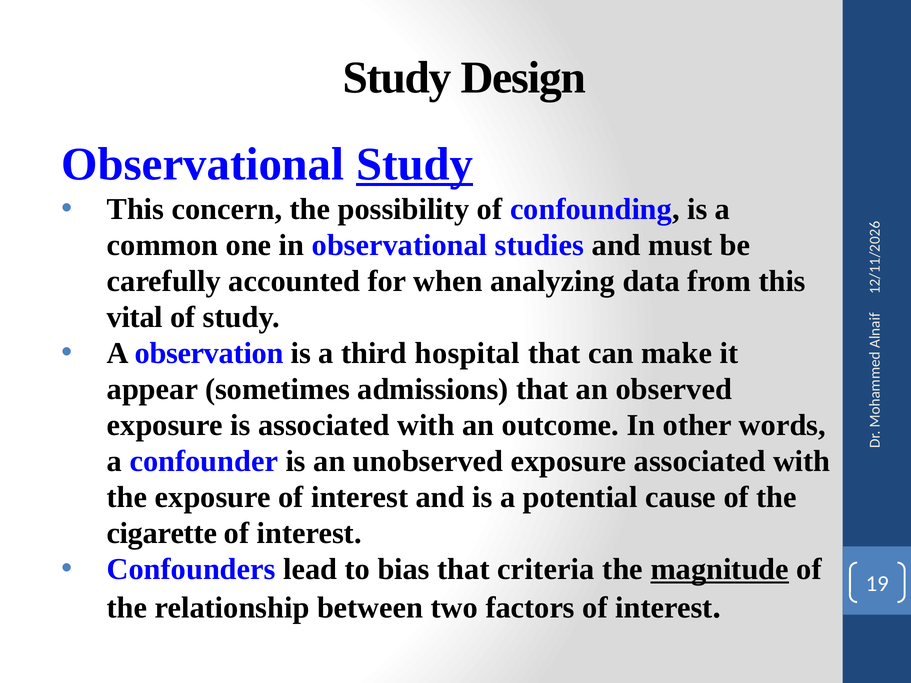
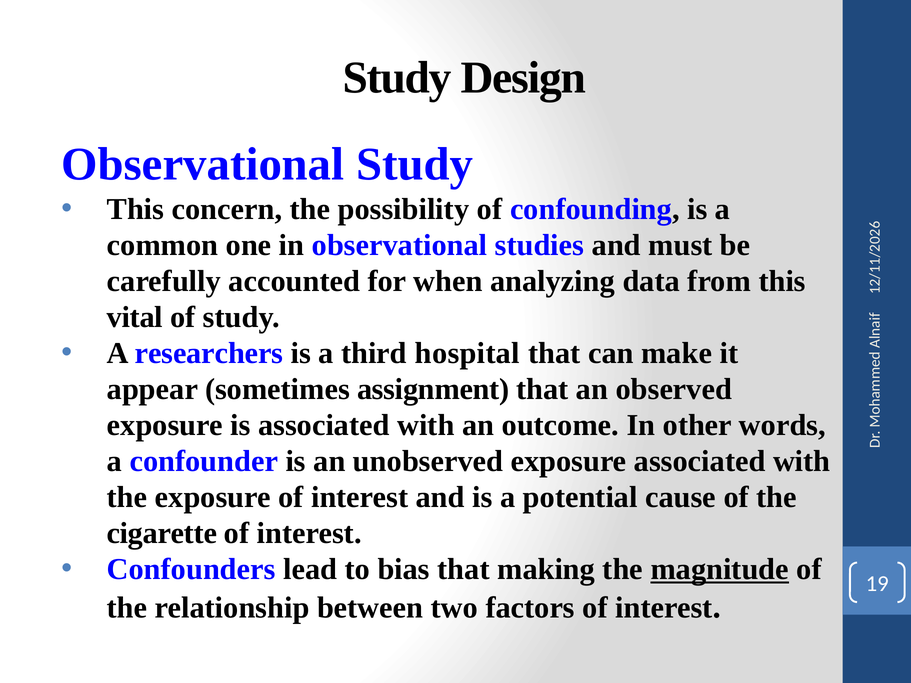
Study underline: present -> none (415, 164)
observation: observation -> researchers (209, 353)
admissions: admissions -> assignment (433, 389)
criteria: criteria -> making (546, 570)
